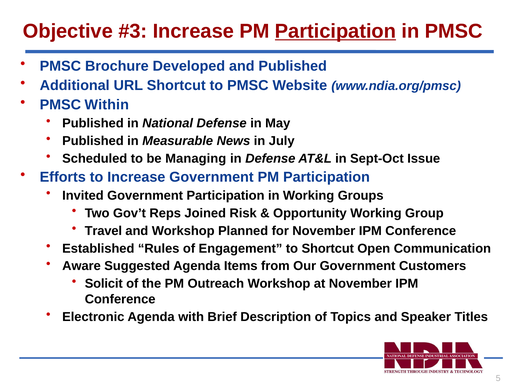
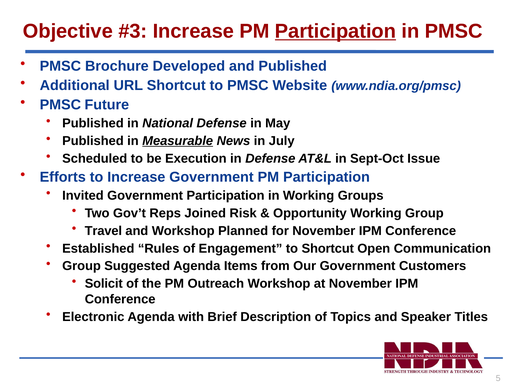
Within: Within -> Future (107, 105)
Measurable underline: none -> present (178, 141)
Managing: Managing -> Execution (196, 158)
Aware: Aware -> Group (82, 266)
